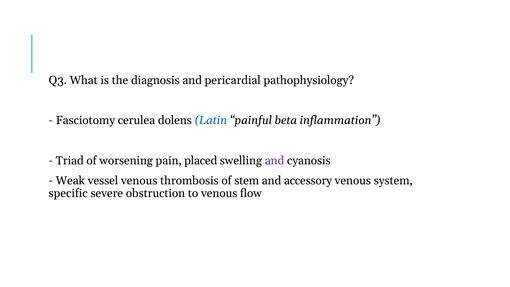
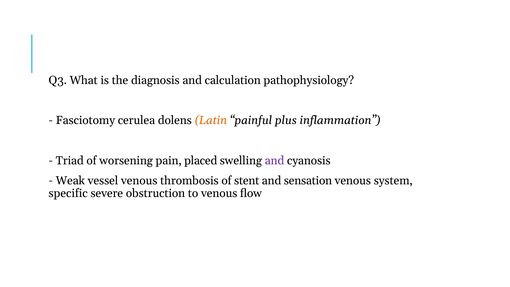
pericardial: pericardial -> calculation (233, 80)
Latin colour: blue -> orange (211, 120)
beta: beta -> plus (286, 120)
stem: stem -> stent (247, 181)
accessory: accessory -> sensation (308, 181)
